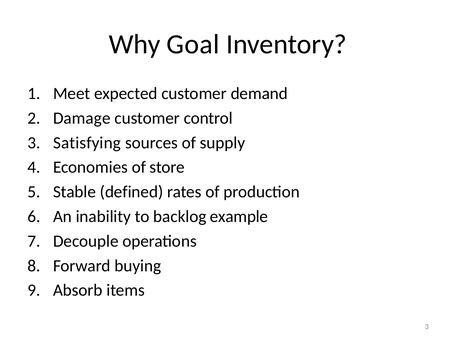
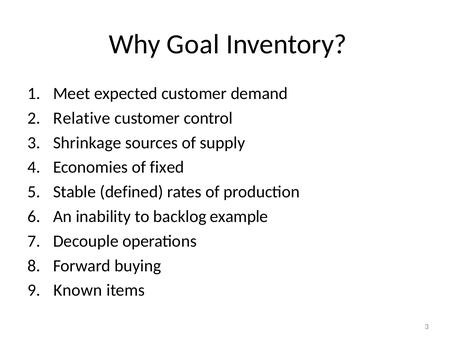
Damage: Damage -> Relative (82, 118)
Satisfying: Satisfying -> Shrinkage (87, 143)
store: store -> fixed (167, 167)
Absorb: Absorb -> Known (78, 290)
